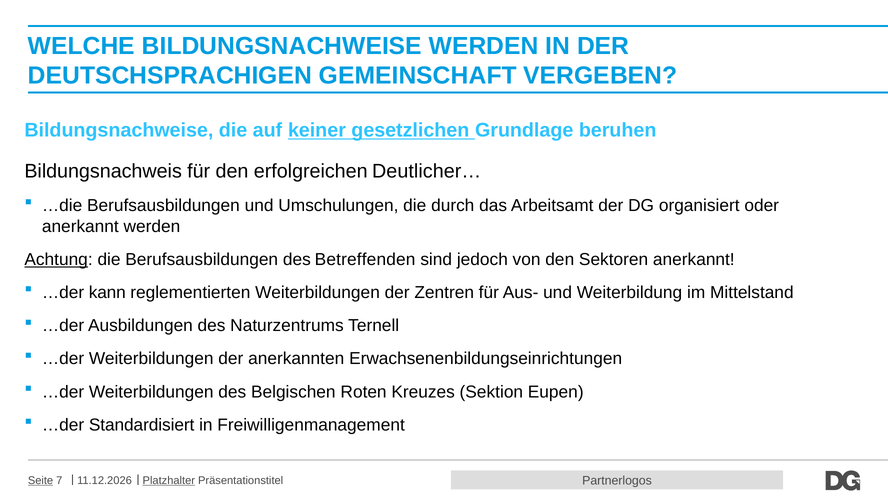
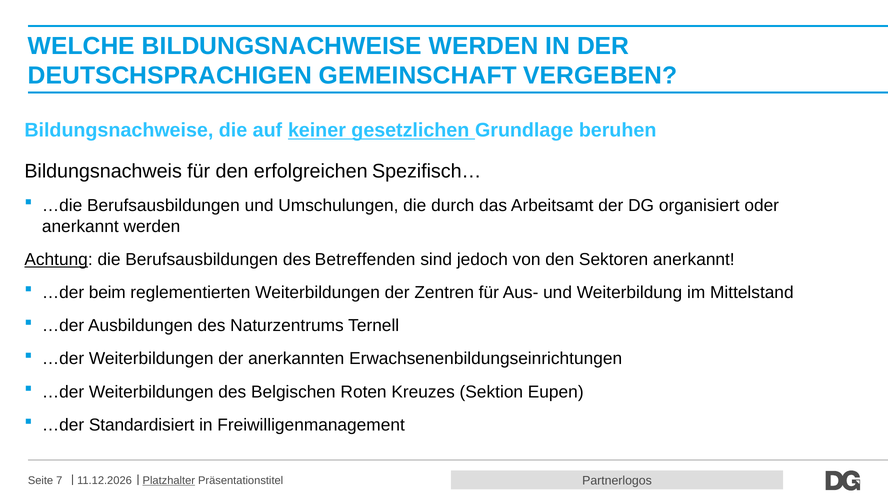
Deutlicher…: Deutlicher… -> Spezifisch… (427, 171)
kann: kann -> beim (107, 292)
Seite underline: present -> none (41, 480)
